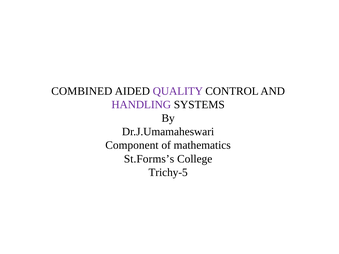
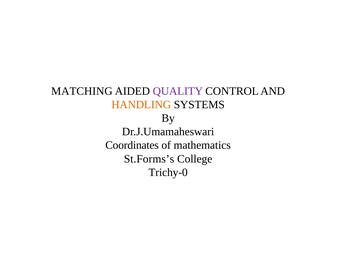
COMBINED: COMBINED -> MATCHING (82, 91)
HANDLING colour: purple -> orange (141, 105)
Component: Component -> Coordinates (132, 145)
Trichy-5: Trichy-5 -> Trichy-0 (168, 173)
